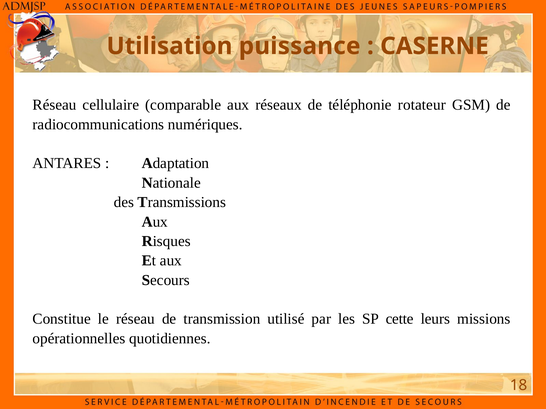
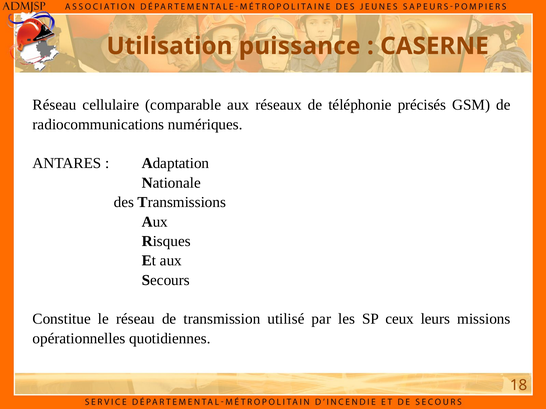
rotateur: rotateur -> précisés (422, 105)
cette: cette -> ceux (400, 319)
